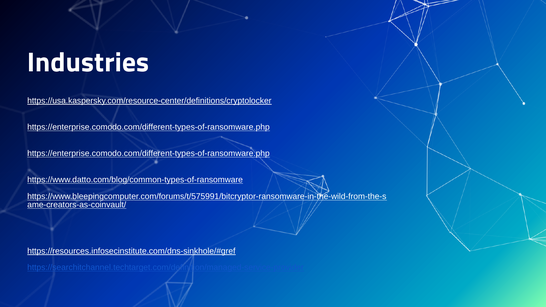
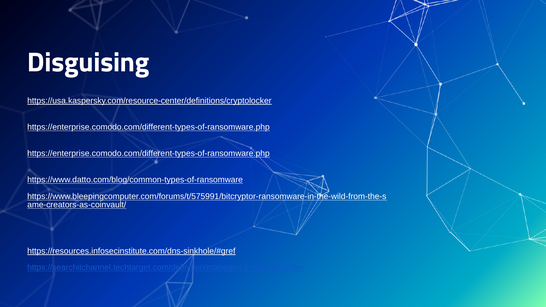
Industries: Industries -> Disguising (88, 63)
